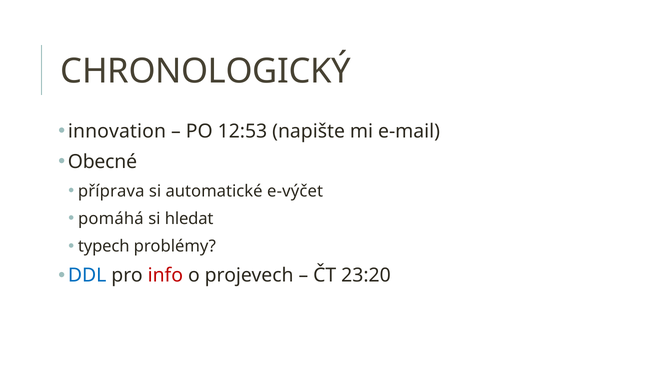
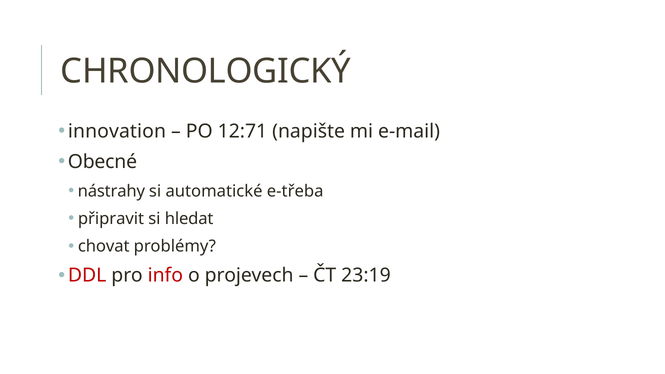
12:53: 12:53 -> 12:71 (242, 131)
příprava: příprava -> nástrahy (111, 191)
e-výčet: e-výčet -> e-třeba (295, 191)
pomáhá: pomáhá -> připravit (111, 219)
typech: typech -> chovat (104, 246)
DDL colour: blue -> red (87, 275)
23:20: 23:20 -> 23:19 (366, 275)
